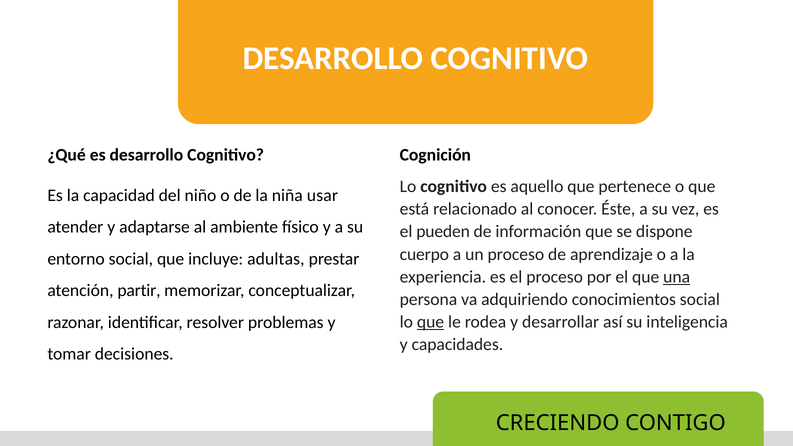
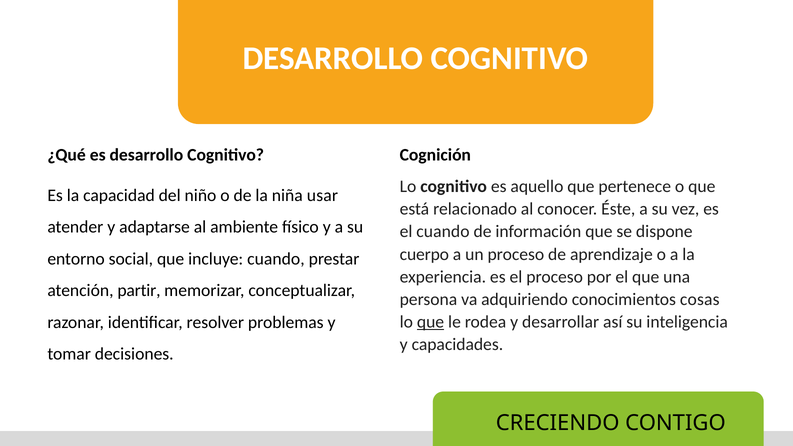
el pueden: pueden -> cuando (443, 232)
incluye adultas: adultas -> cuando (276, 259)
una underline: present -> none (677, 277)
conocimientos social: social -> cosas (700, 299)
